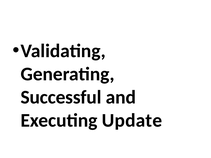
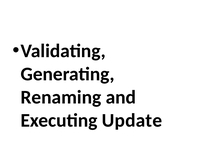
Successful: Successful -> Renaming (61, 97)
